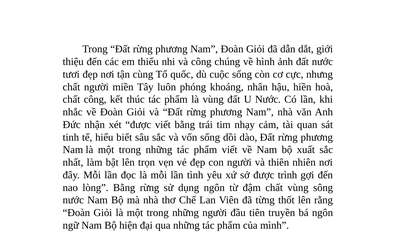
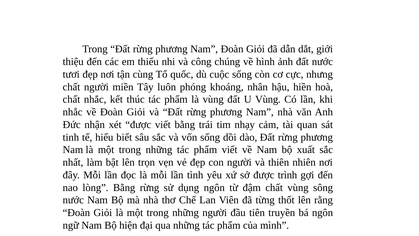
chất công: công -> nhắc (95, 99)
U Nước: Nước -> Vùng (268, 99)
